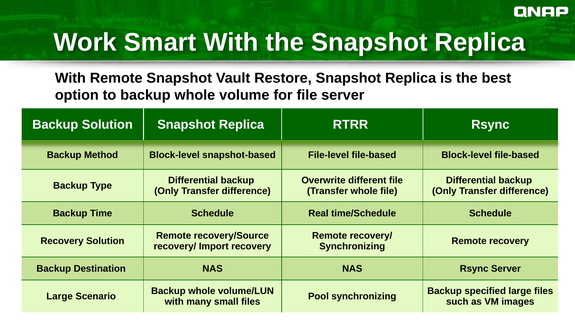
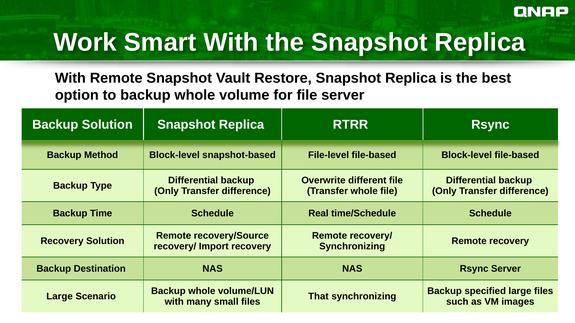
Pool: Pool -> That (318, 297)
